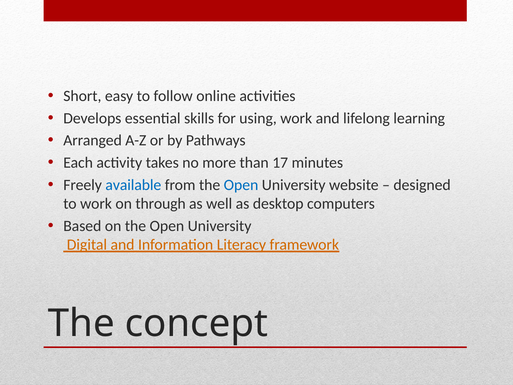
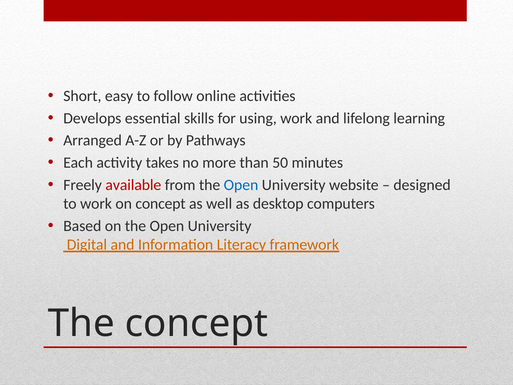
17: 17 -> 50 (280, 163)
available colour: blue -> red (133, 185)
on through: through -> concept (161, 204)
